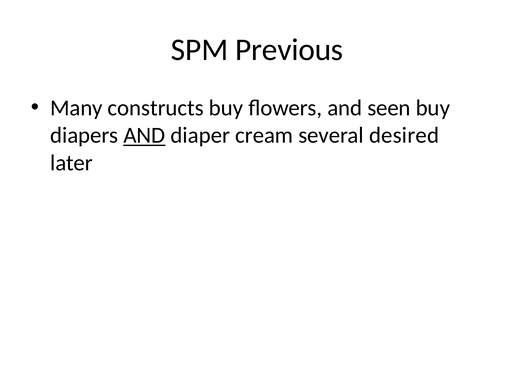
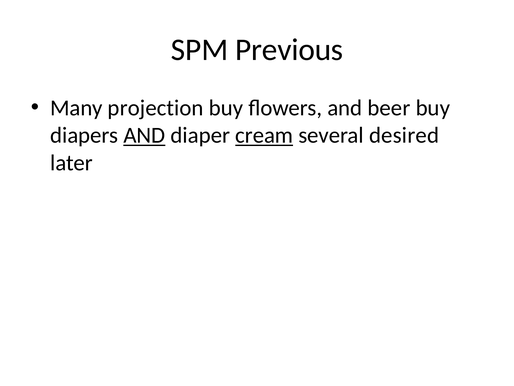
constructs: constructs -> projection (156, 108)
seen: seen -> beer (389, 108)
cream underline: none -> present (264, 135)
